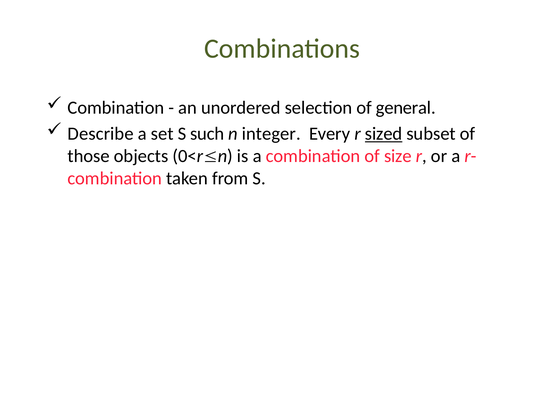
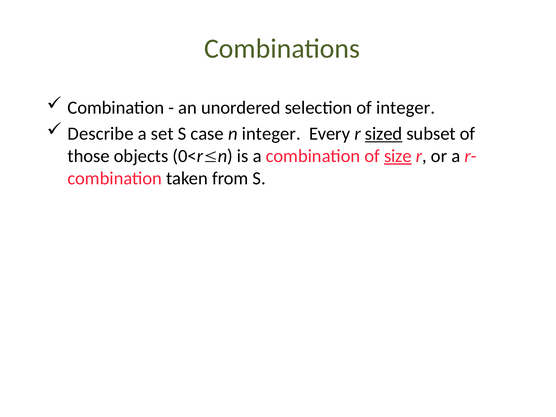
of general: general -> integer (406, 108)
such: such -> case (207, 134)
size underline: none -> present (398, 156)
